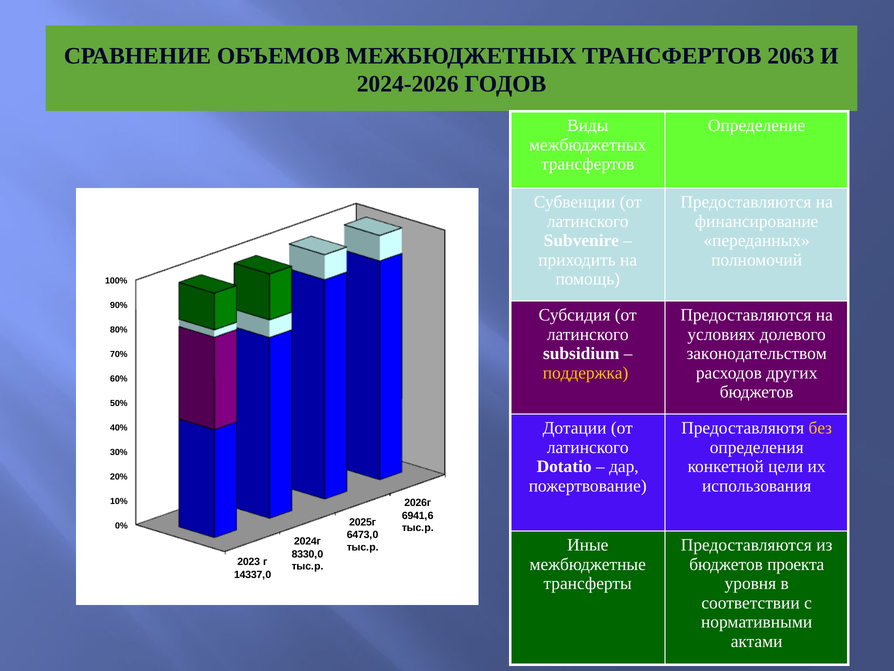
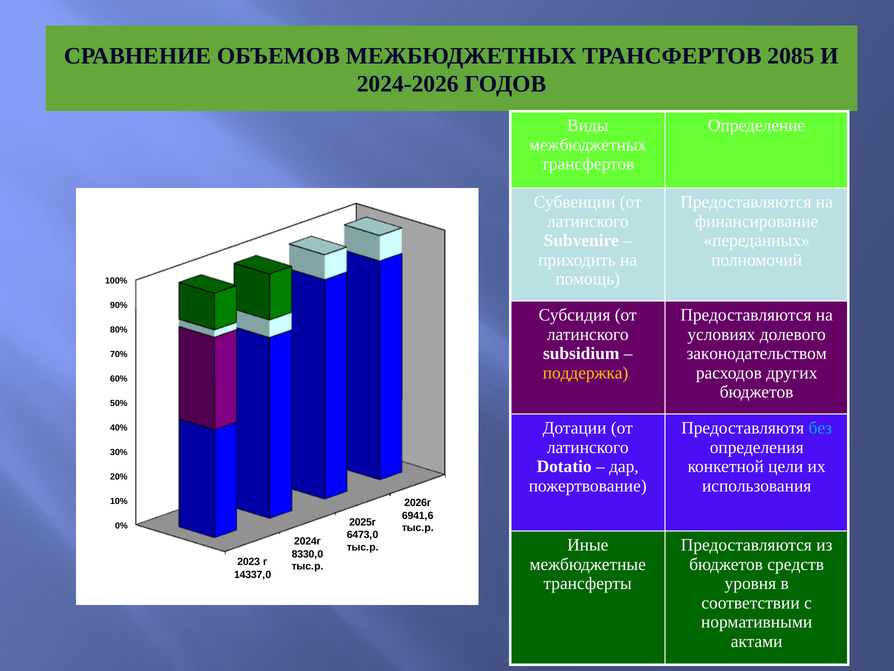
2063: 2063 -> 2085 (791, 56)
без colour: yellow -> light blue (820, 428)
проекта: проекта -> средств (796, 564)
